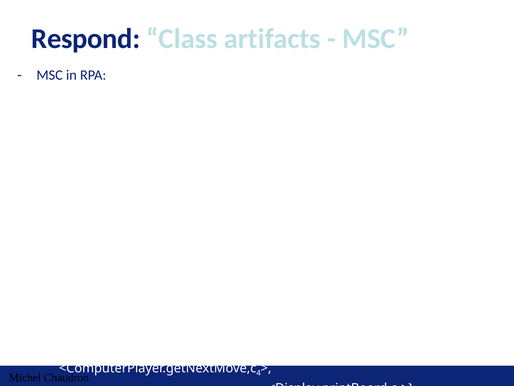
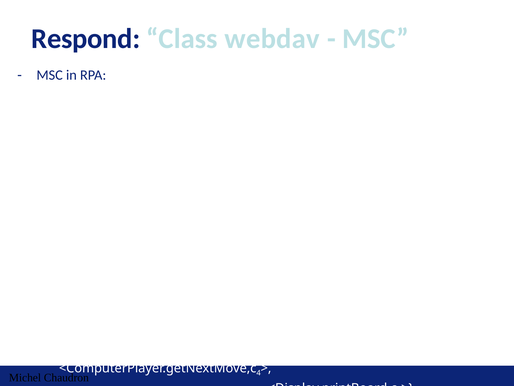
artifacts: artifacts -> webdav (272, 39)
